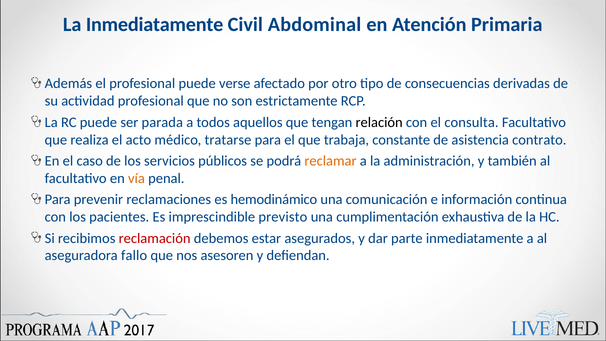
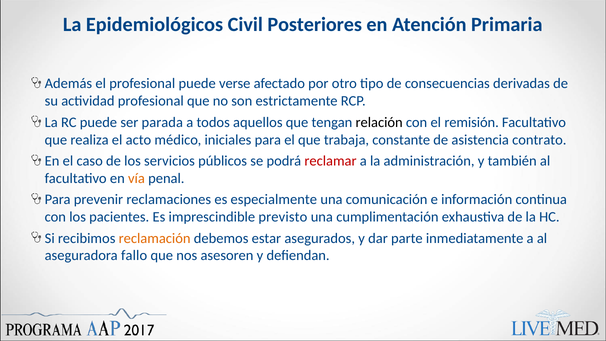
La Inmediatamente: Inmediatamente -> Epidemiológicos (155, 24)
Abdominal: Abdominal -> Posteriores (315, 24)
consulta: consulta -> remisión (472, 122)
tratarse: tratarse -> iniciales (228, 140)
reclamar colour: orange -> red (330, 161)
hemodinámico: hemodinámico -> especialmente (274, 200)
reclamación colour: red -> orange (155, 238)
